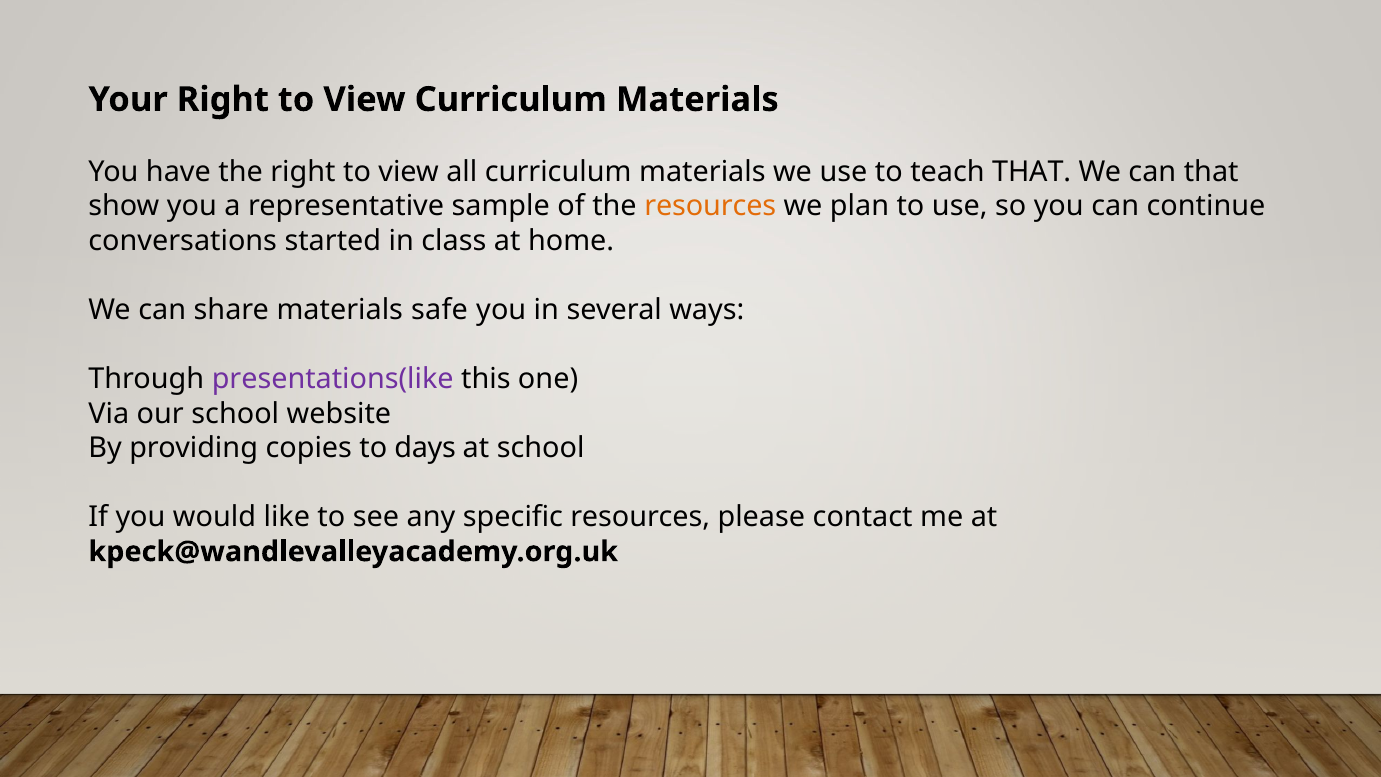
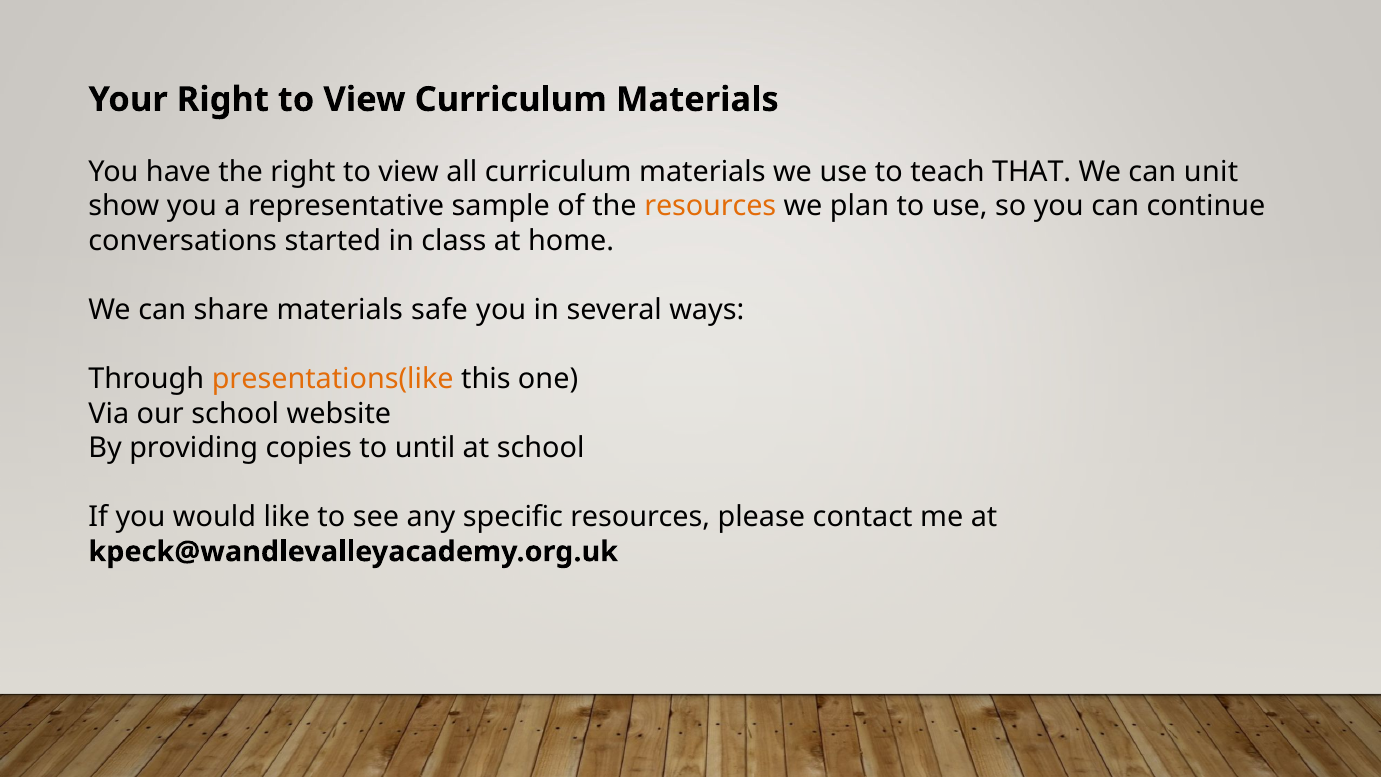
can that: that -> unit (1211, 172)
presentations(like colour: purple -> orange (333, 379)
days: days -> until (425, 448)
